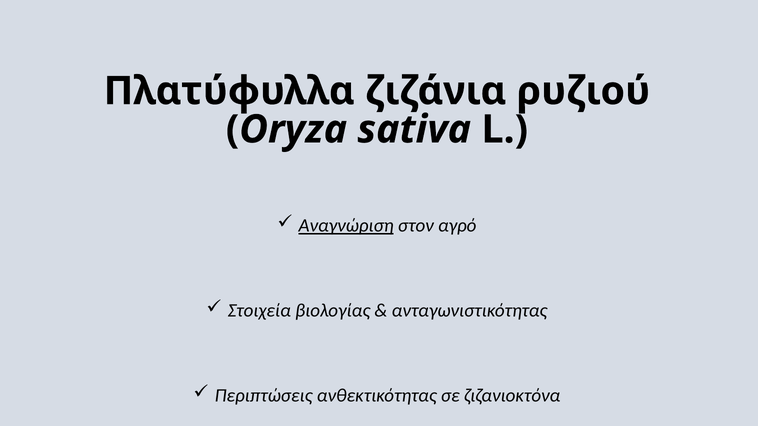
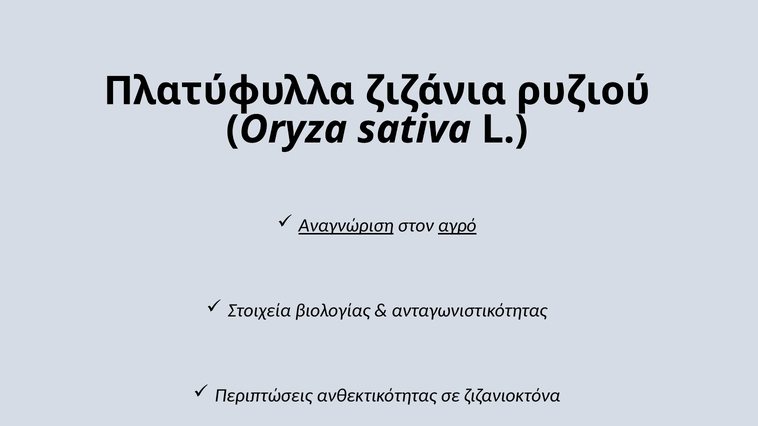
αγρό underline: none -> present (457, 226)
